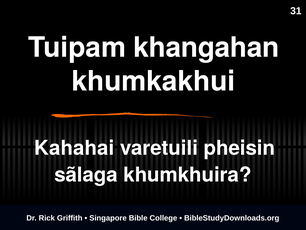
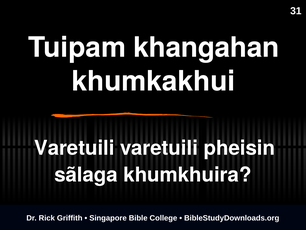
Kahahai: Kahahai -> Varetuili (74, 148)
